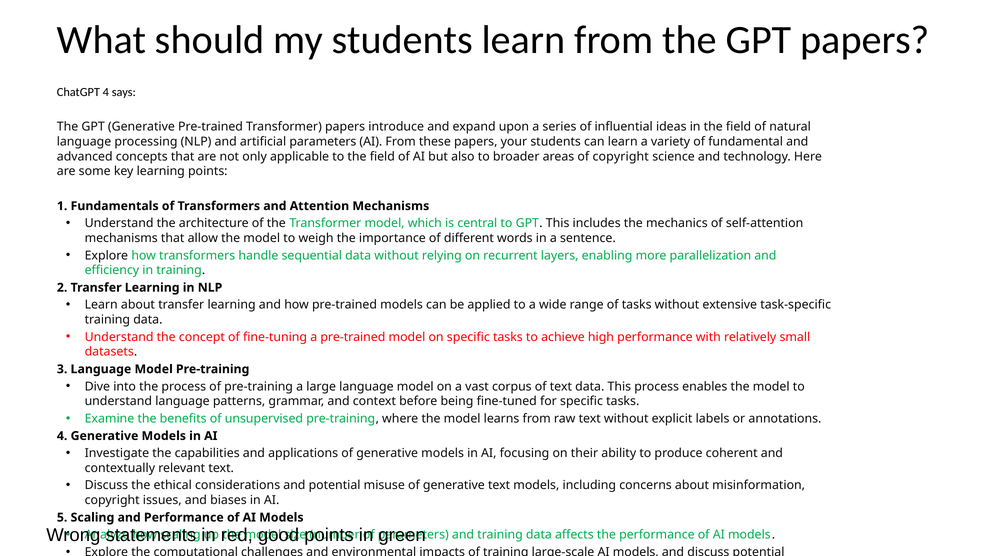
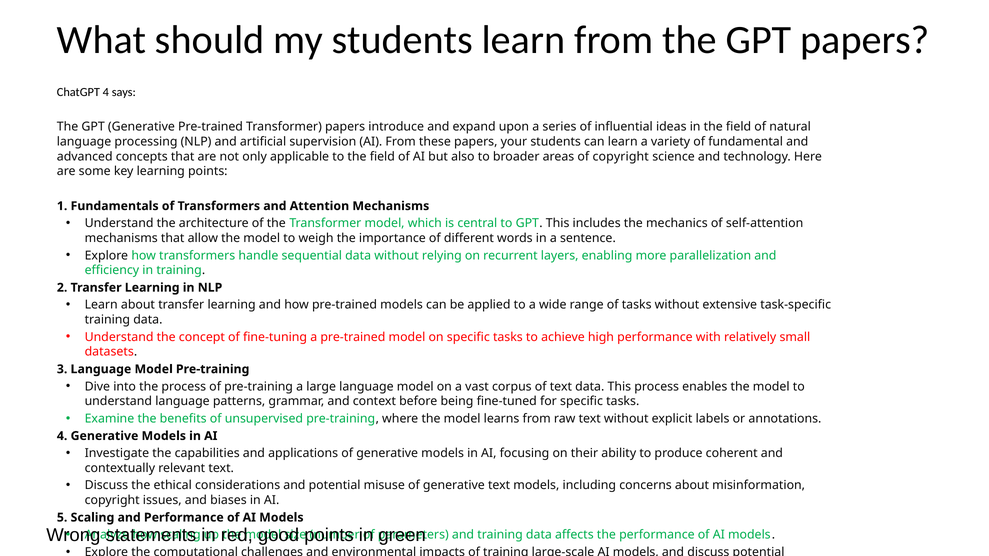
artificial parameters: parameters -> supervision (323, 142)
